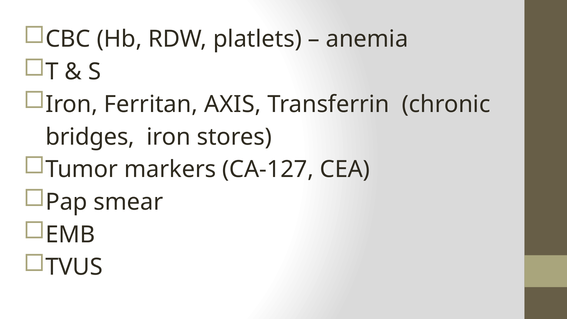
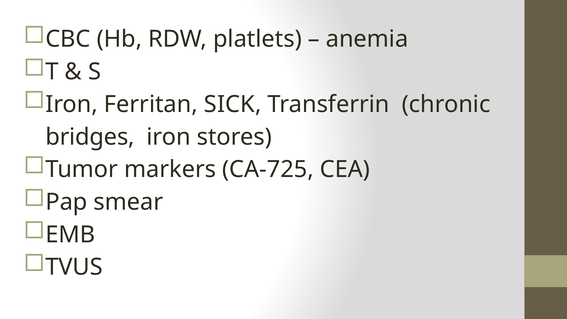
AXIS: AXIS -> SICK (233, 104)
CA-127: CA-127 -> CA-725 (268, 169)
